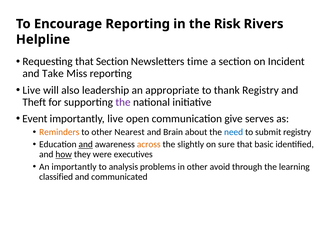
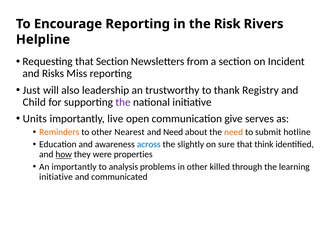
time: time -> from (198, 62)
Take: Take -> Risks (53, 74)
Live: Live -> Just (32, 90)
appropriate: appropriate -> trustworthy (172, 90)
Theft: Theft -> Child (34, 102)
Event: Event -> Units (35, 119)
and Brain: Brain -> Need (173, 132)
need colour: blue -> orange (234, 132)
submit registry: registry -> hotline (297, 132)
and underline: present -> none (86, 145)
across colour: orange -> blue (149, 145)
basic: basic -> think (264, 145)
executives: executives -> properties (133, 155)
avoid: avoid -> killed (220, 167)
classified: classified -> initiative (56, 177)
